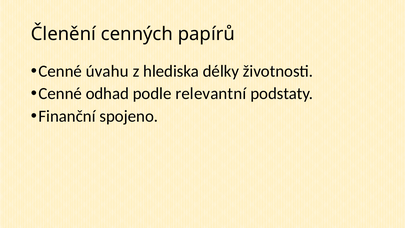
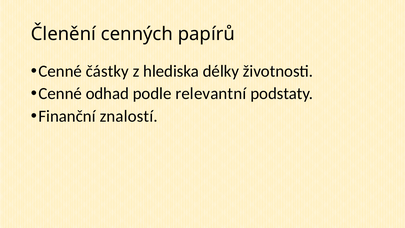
úvahu: úvahu -> částky (107, 71)
spojeno: spojeno -> znalostí (129, 116)
